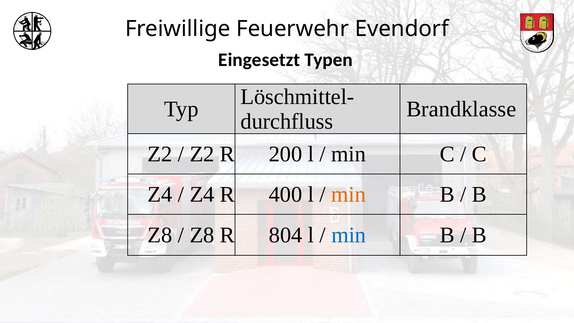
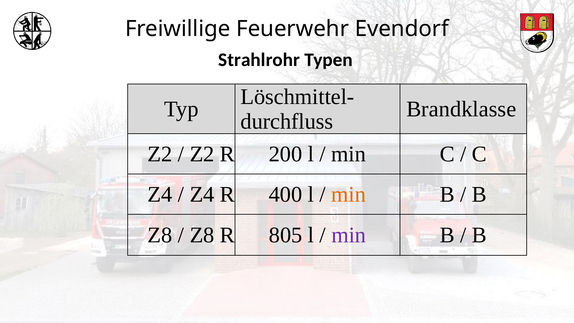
Eingesetzt: Eingesetzt -> Strahlrohr (259, 60)
804: 804 -> 805 (286, 235)
min colour: blue -> purple (349, 235)
